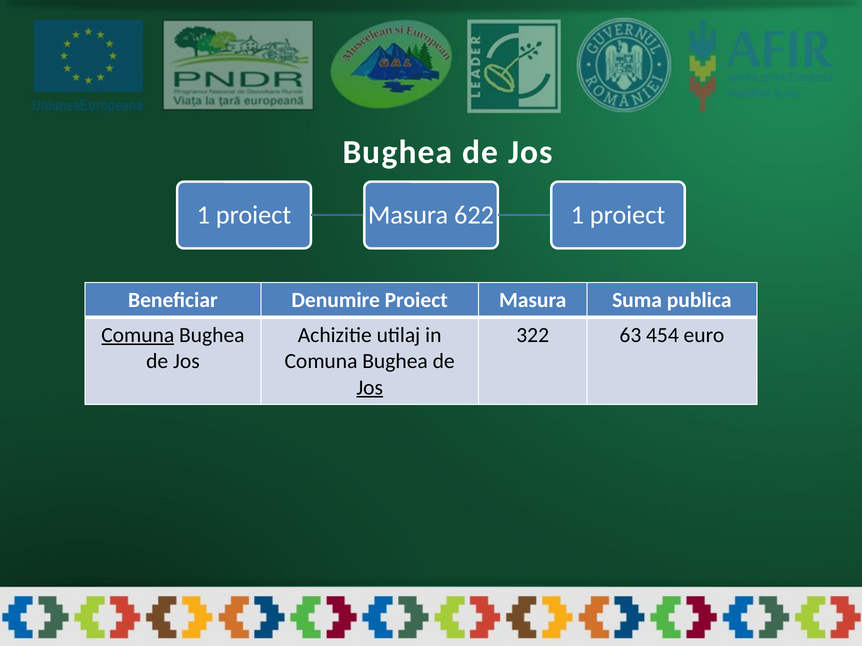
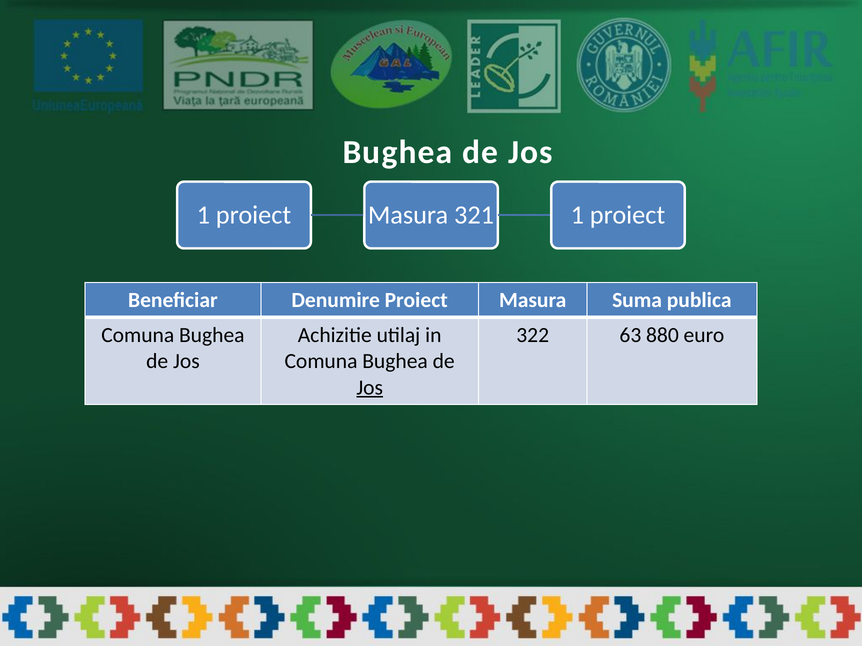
622: 622 -> 321 (474, 215)
Comuna underline: present -> none (138, 335)
454: 454 -> 880 (662, 335)
